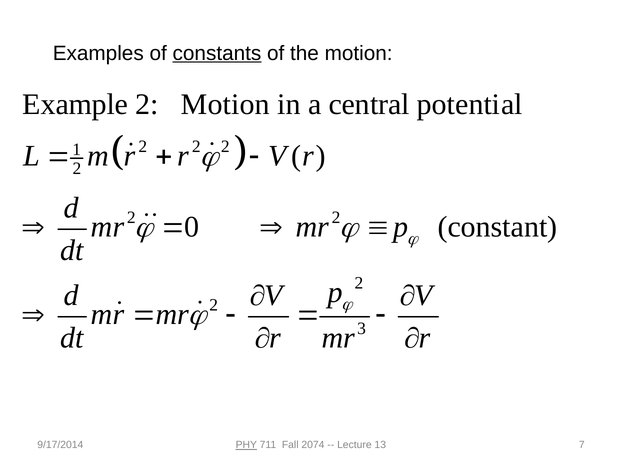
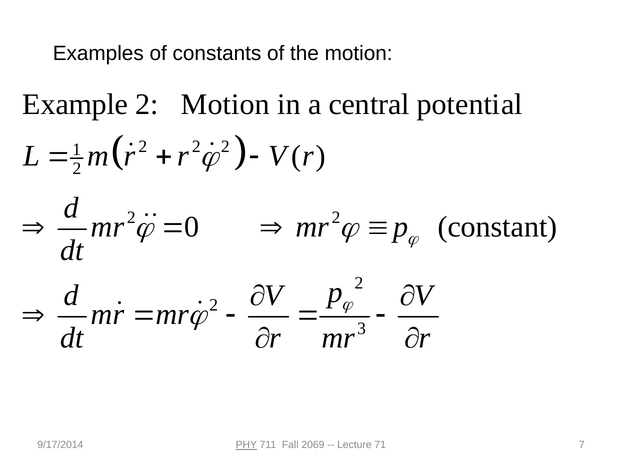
constants underline: present -> none (217, 53)
2074: 2074 -> 2069 (313, 445)
13: 13 -> 71 (380, 445)
